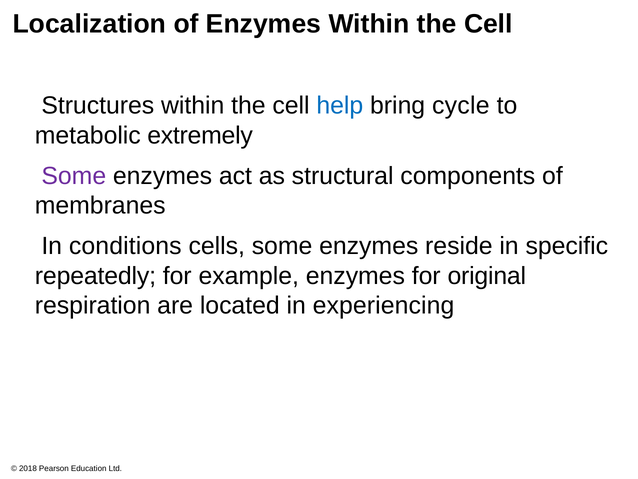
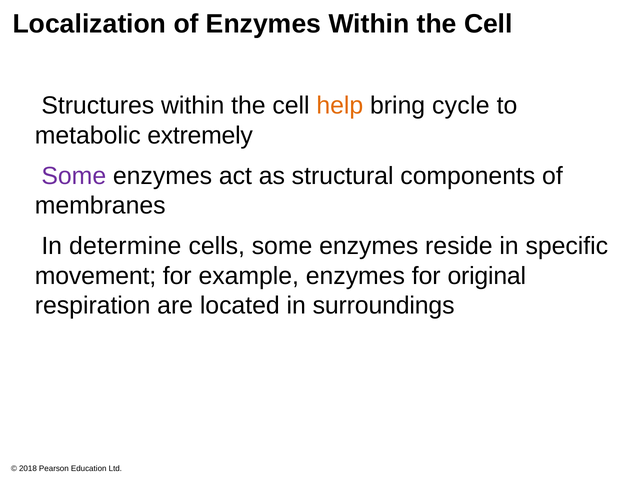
help colour: blue -> orange (340, 105)
conditions: conditions -> determine (125, 246)
repeatedly: repeatedly -> movement (96, 276)
experiencing: experiencing -> surroundings (384, 305)
